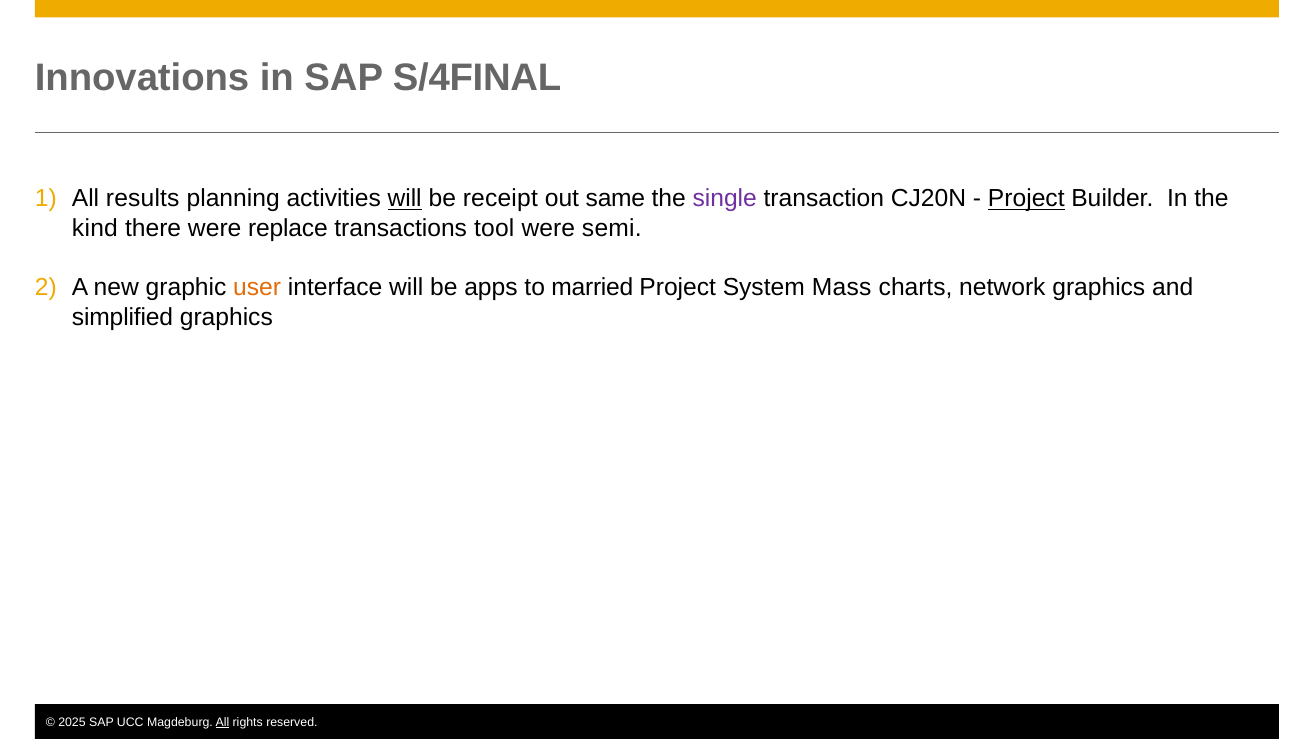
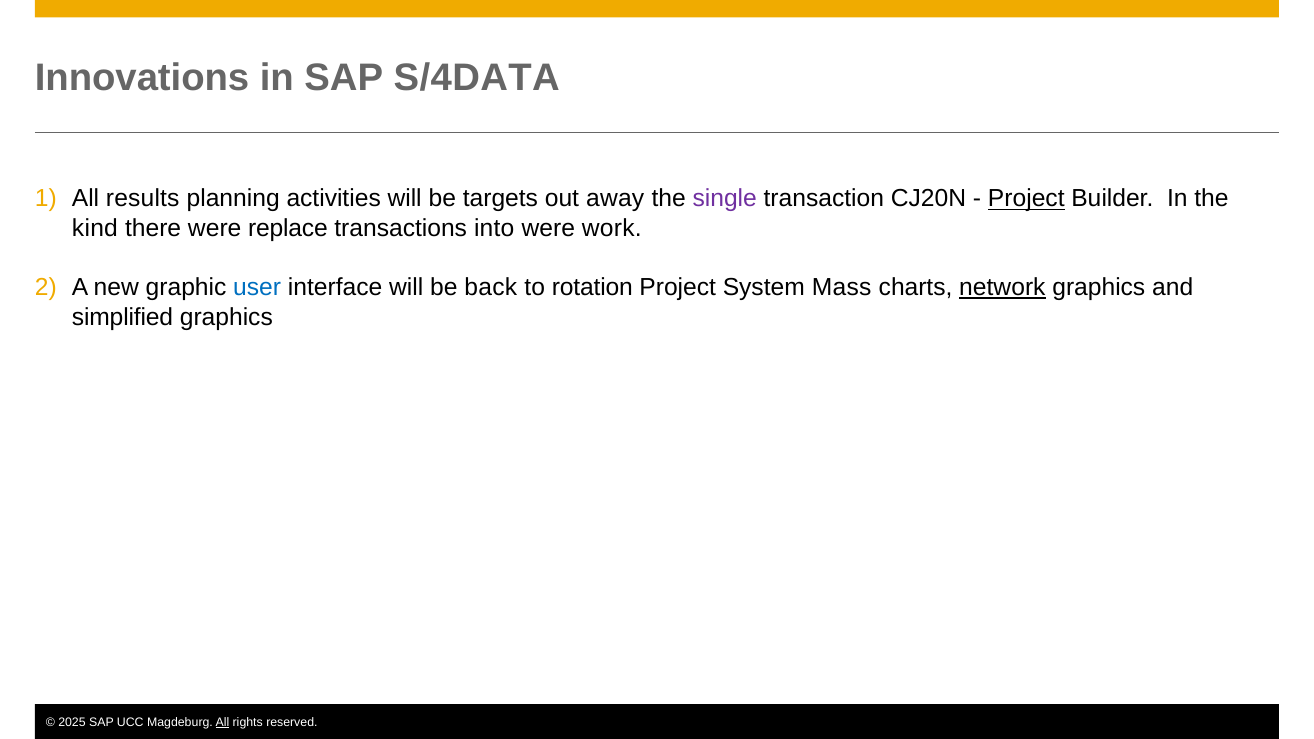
S/4FINAL: S/4FINAL -> S/4DATA (477, 78)
will underline: present -> none (405, 199)
receipt: receipt -> targets (500, 199)
same: same -> away (615, 199)
tool: tool -> into (494, 228)
semi: semi -> work (612, 228)
user colour: orange -> blue (257, 287)
apps: apps -> back (491, 287)
married: married -> rotation (592, 287)
network underline: none -> present (1002, 287)
